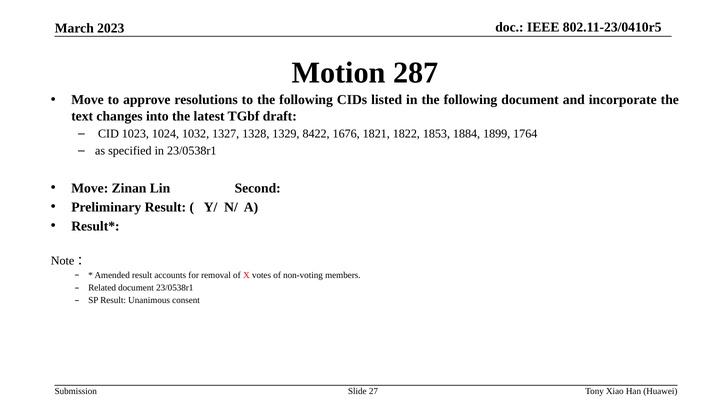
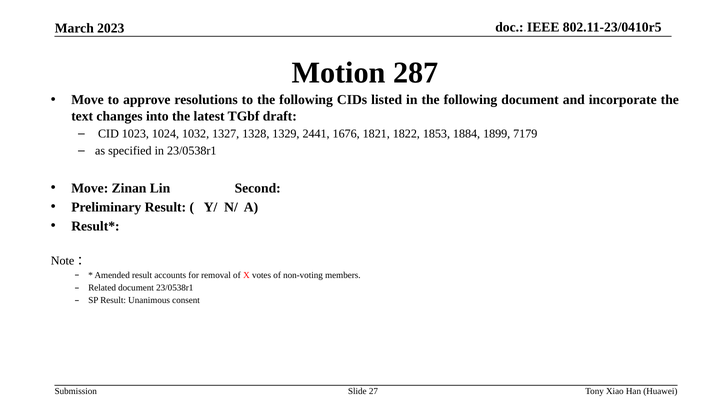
8422: 8422 -> 2441 (316, 134)
1764: 1764 -> 7179 (525, 134)
